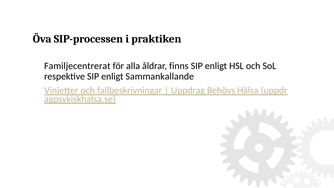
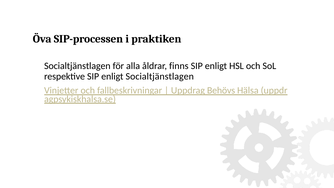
Familjecentrerat: Familjecentrerat -> Socialtjänstlagen (77, 66)
enligt Sammankallande: Sammankallande -> Socialtjänstlagen (160, 76)
